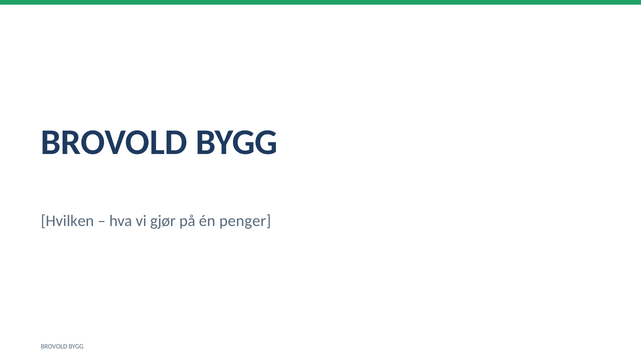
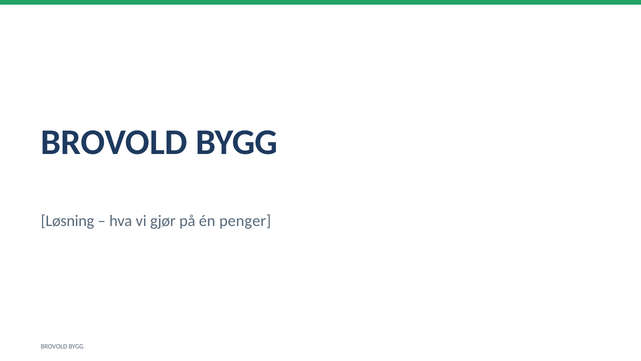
Hvilken: Hvilken -> Løsning (67, 221)
